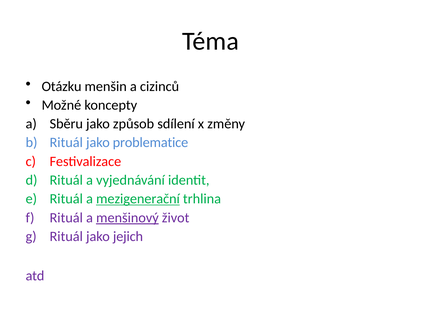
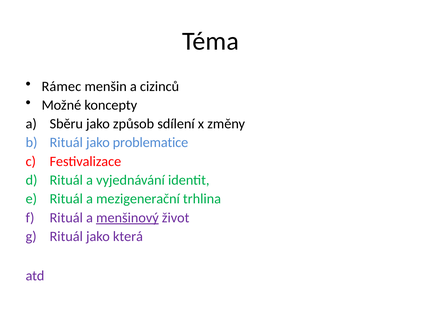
Otázku: Otázku -> Rámec (61, 86)
mezigenerační underline: present -> none (138, 199)
jejich: jejich -> která (128, 237)
